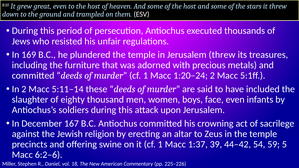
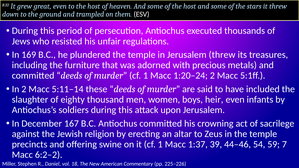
face: face -> heir (214, 100)
44–42: 44–42 -> 44–46 (238, 145)
5: 5 -> 7 (284, 145)
6:2–6: 6:2–6 -> 6:2–2 (49, 155)
